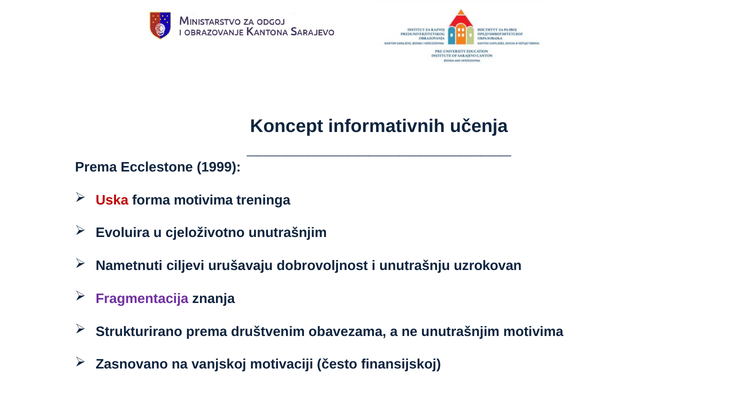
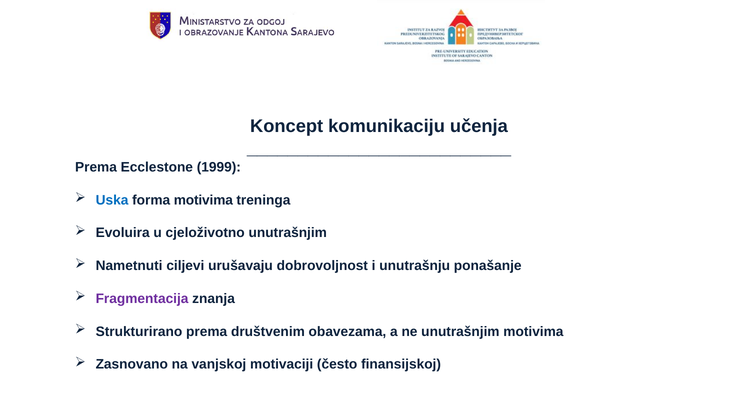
informativnih: informativnih -> komunikaciju (387, 126)
Uska colour: red -> blue (112, 200)
uzrokovan: uzrokovan -> ponašanje (488, 266)
